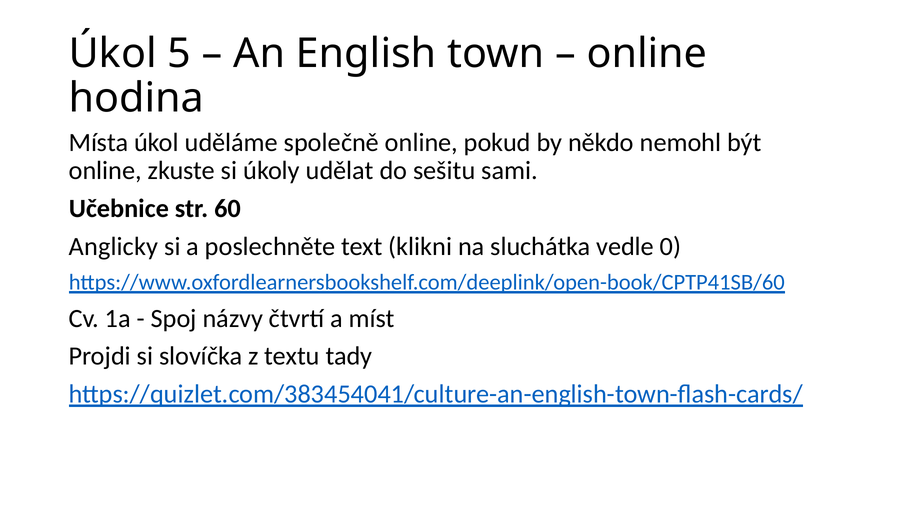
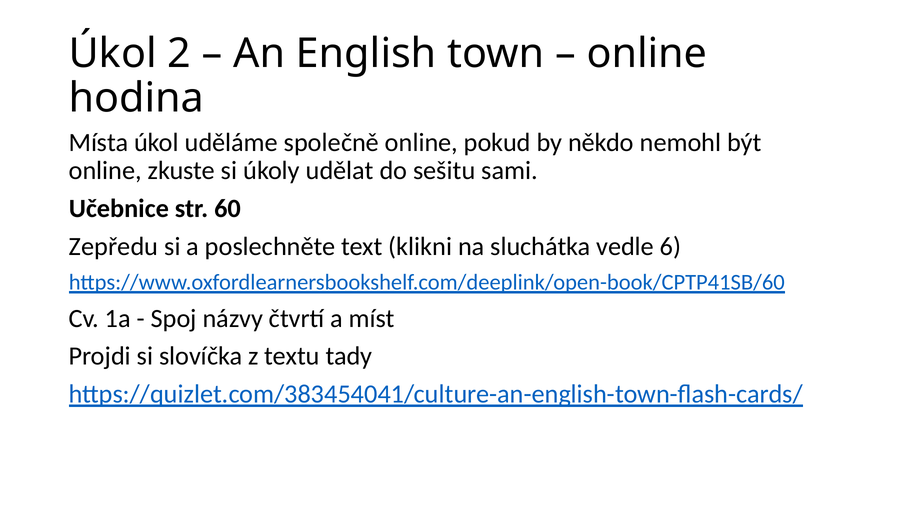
5: 5 -> 2 (179, 53)
Anglicky: Anglicky -> Zepředu (113, 247)
0: 0 -> 6 (671, 247)
